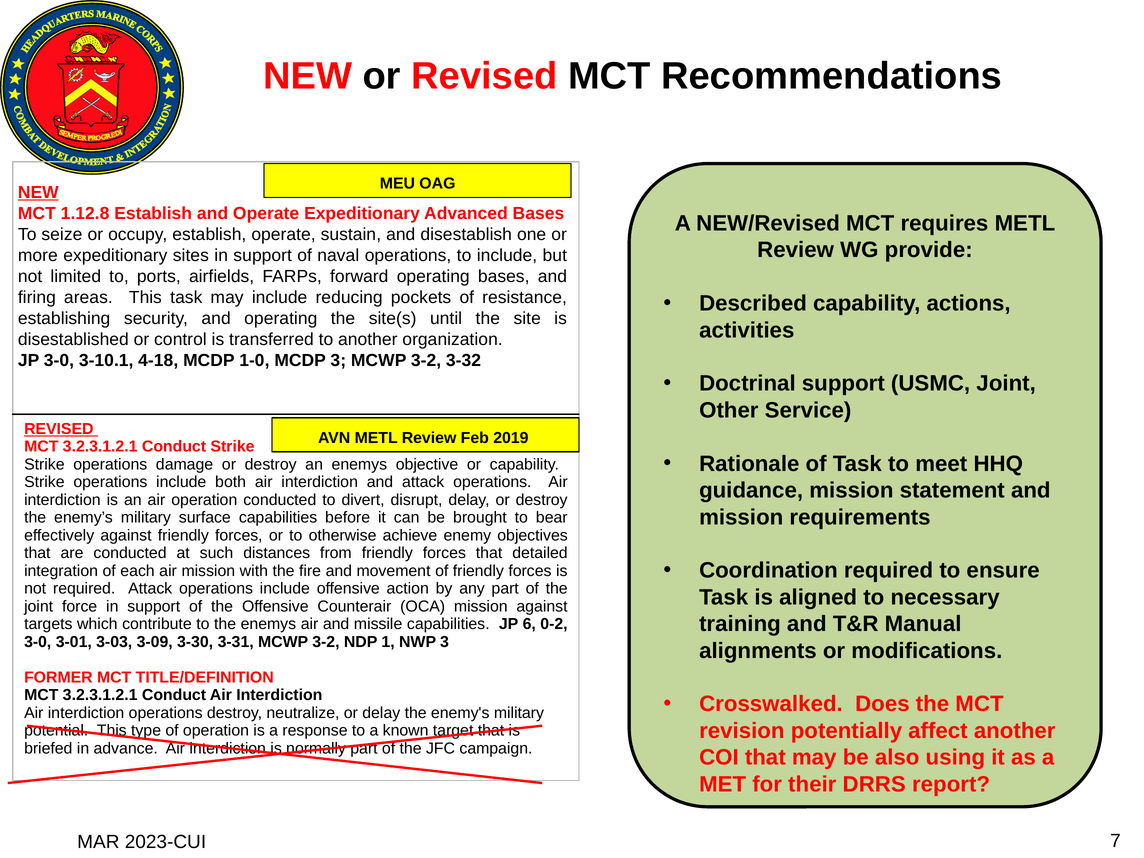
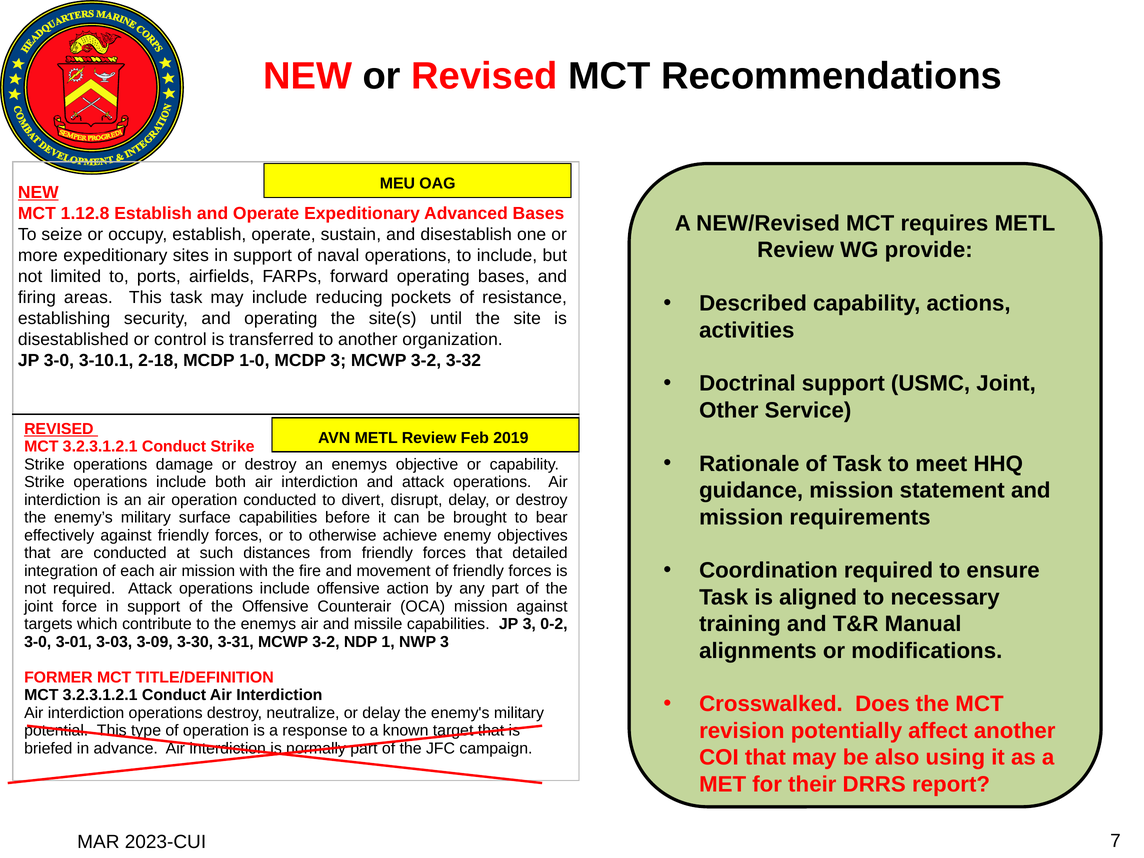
4-18: 4-18 -> 2-18 (158, 360)
JP 6: 6 -> 3 (529, 624)
